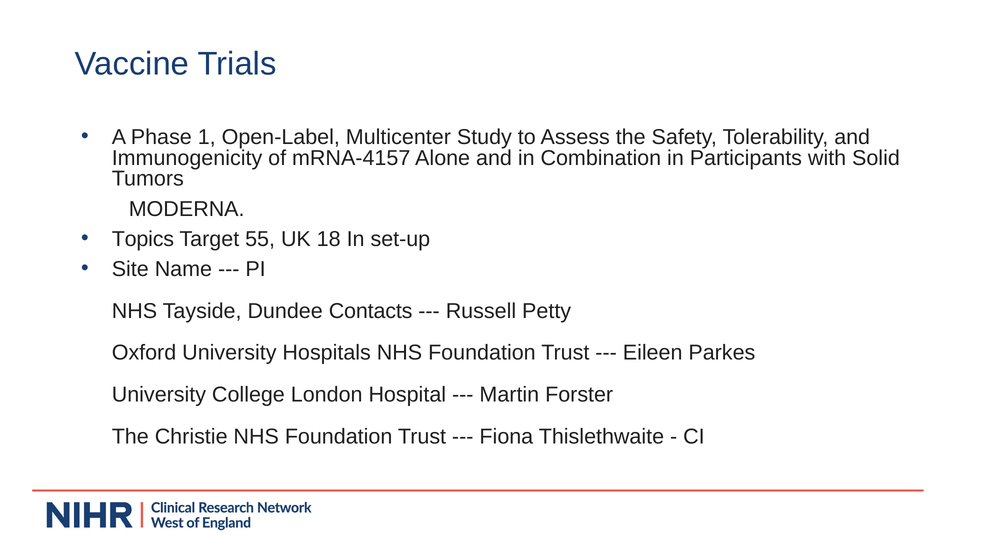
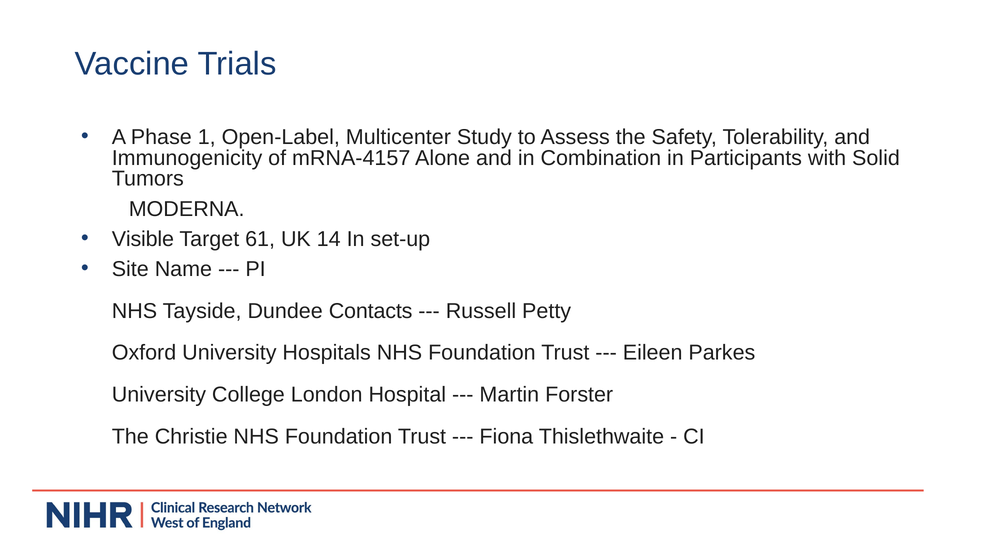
Topics: Topics -> Visible (143, 239)
55: 55 -> 61 (260, 239)
18: 18 -> 14 (329, 239)
